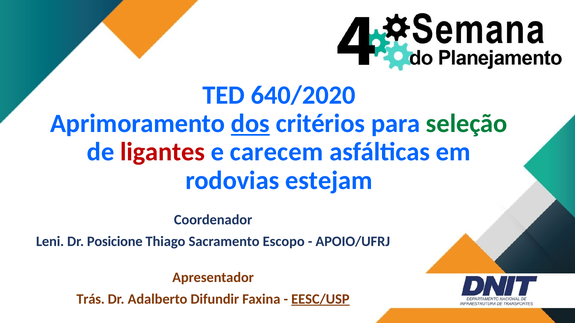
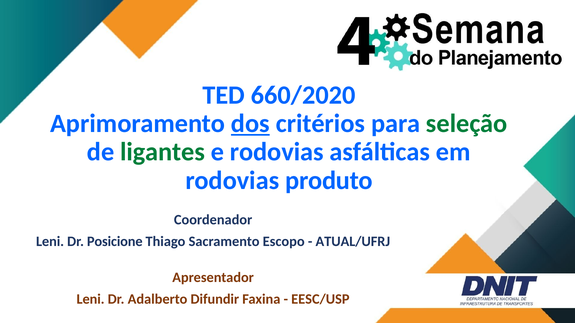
640/2020: 640/2020 -> 660/2020 (303, 95)
ligantes colour: red -> green (163, 152)
e carecem: carecem -> rodovias (277, 152)
estejam: estejam -> produto (329, 181)
APOIO/UFRJ: APOIO/UFRJ -> ATUAL/UFRJ (353, 242)
Trás: Trás -> Leni (91, 299)
EESC/USP underline: present -> none (320, 299)
